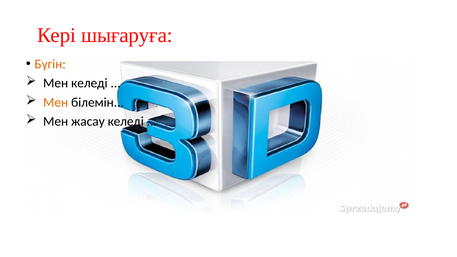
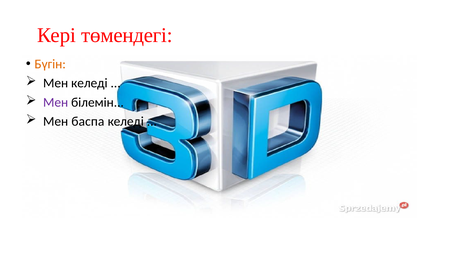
шығаруға: шығаруға -> төмендегі (127, 35)
Мен colour: orange -> purple (56, 102)
жасау: жасау -> баспа (88, 121)
